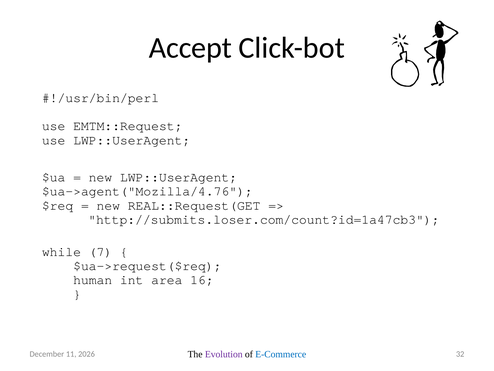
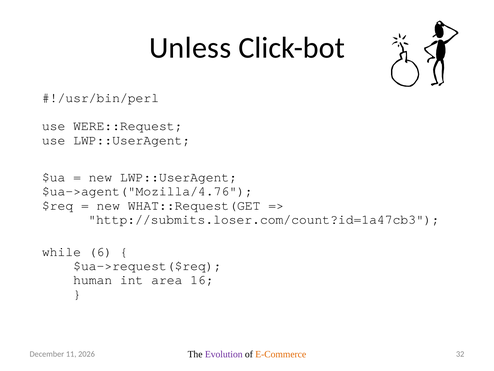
Accept: Accept -> Unless (190, 48)
EMTM::Request: EMTM::Request -> WERE::Request (128, 126)
REAL::Request(GET: REAL::Request(GET -> WHAT::Request(GET (194, 205)
7: 7 -> 6 (100, 251)
E-Commerce colour: blue -> orange (281, 354)
